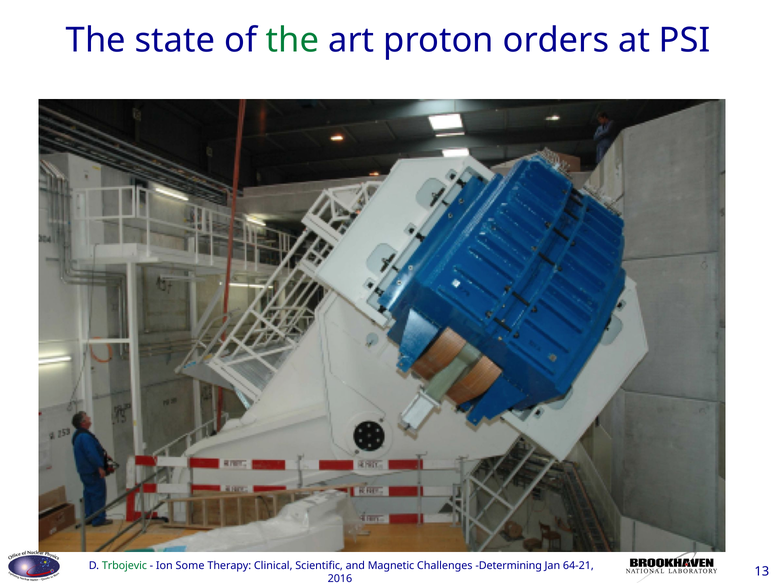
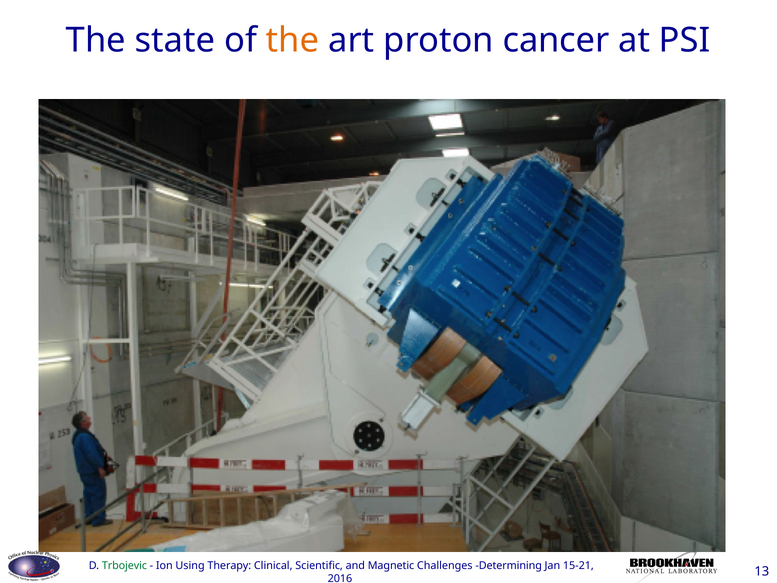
the colour: green -> orange (293, 40)
orders: orders -> cancer (556, 40)
Some: Some -> Using (190, 566)
64-21: 64-21 -> 15-21 (578, 566)
